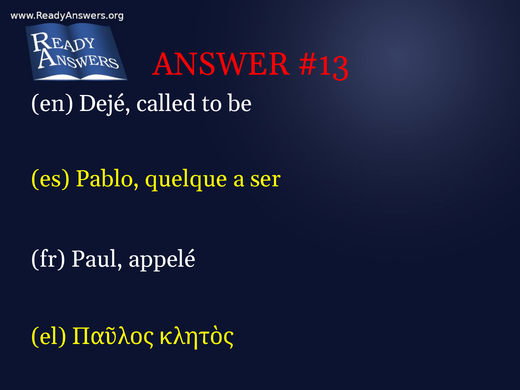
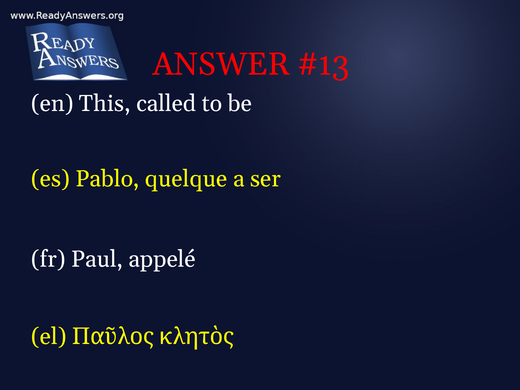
Dejé: Dejé -> This (105, 104)
